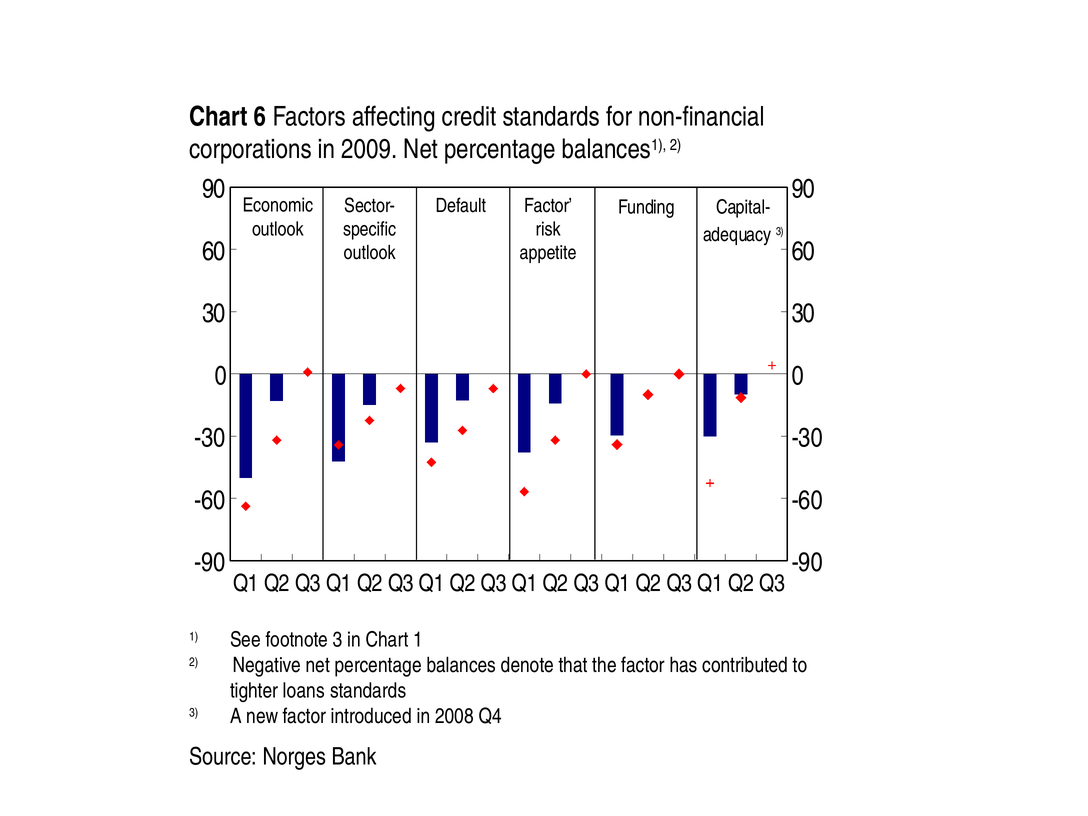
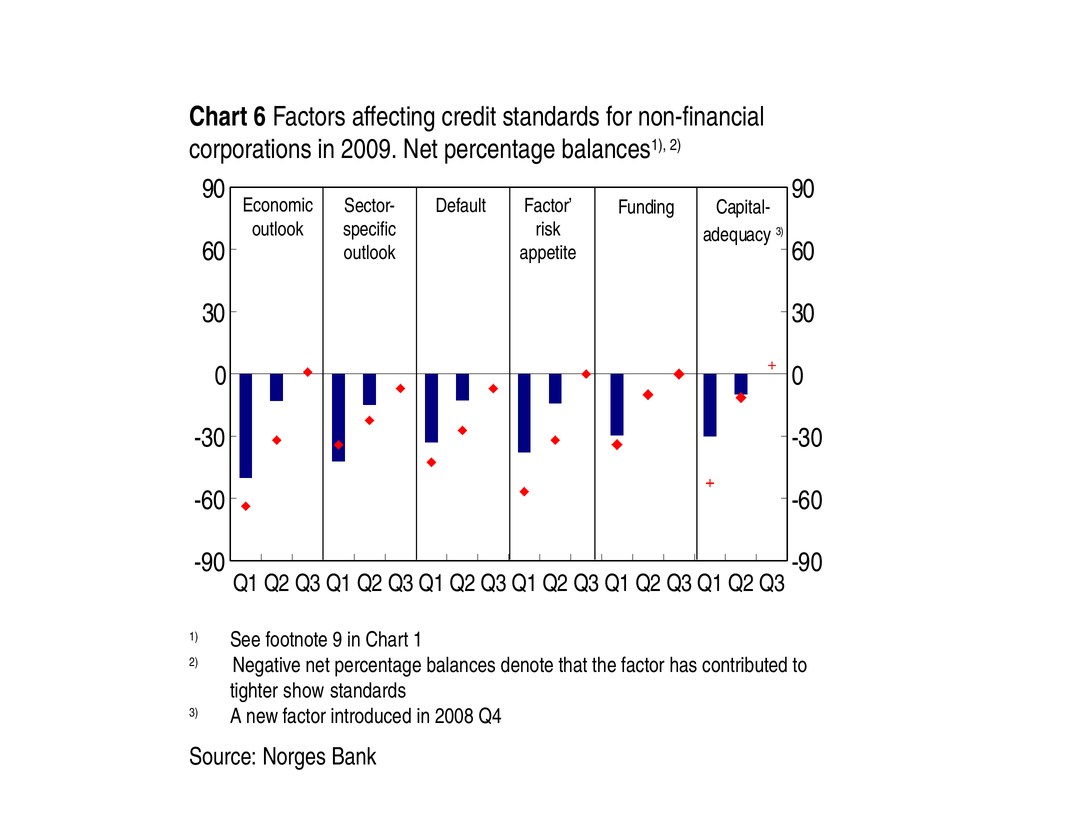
footnote 3: 3 -> 9 (338, 640)
loans: loans -> show (304, 691)
